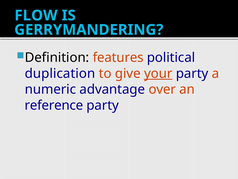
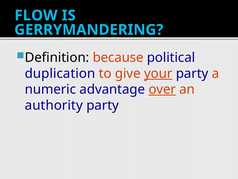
features: features -> because (118, 57)
over underline: none -> present (162, 89)
reference: reference -> authority (54, 105)
